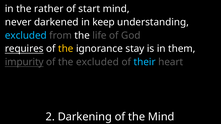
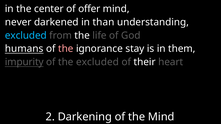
rather: rather -> center (49, 9)
start: start -> offer (89, 9)
keep: keep -> than (103, 22)
requires: requires -> humans (24, 49)
the colour: yellow -> pink (66, 49)
their colour: light blue -> white (145, 62)
